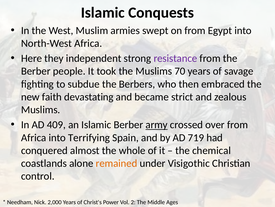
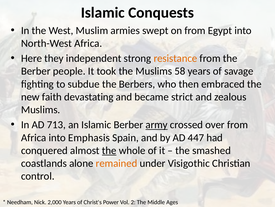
resistance colour: purple -> orange (175, 58)
70: 70 -> 58 (180, 71)
409: 409 -> 713 (56, 124)
Terrifying: Terrifying -> Emphasis (89, 137)
719: 719 -> 447 (196, 137)
the underline: none -> present (109, 150)
chemical: chemical -> smashed (212, 150)
